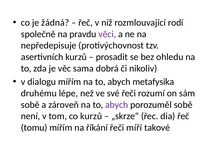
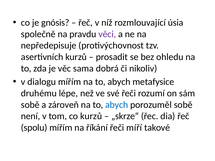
žádná: žádná -> gnósis (55, 23)
rodí: rodí -> úsia (176, 23)
metafysika: metafysika -> metafysice (153, 82)
abych colour: purple -> blue (117, 105)
tomu: tomu -> spolu (34, 128)
